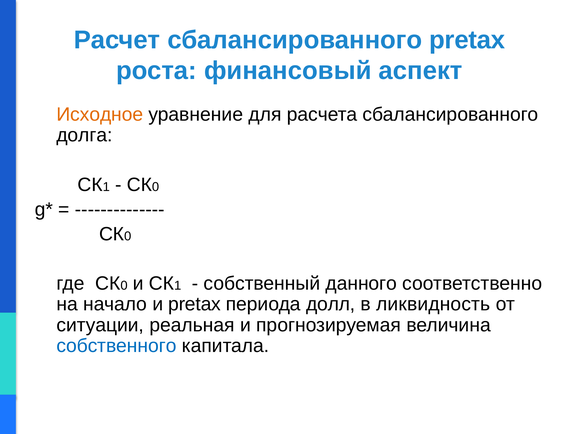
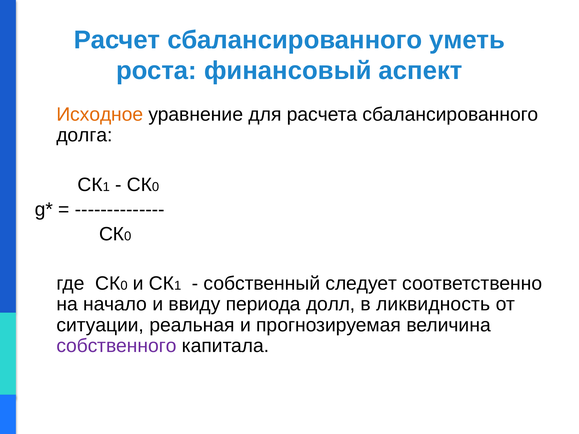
сбалансированного pretax: pretax -> уметь (467, 40)
данного: данного -> следует (361, 283)
и pretax: pretax -> ввиду (194, 304)
собственного colour: blue -> purple (117, 346)
